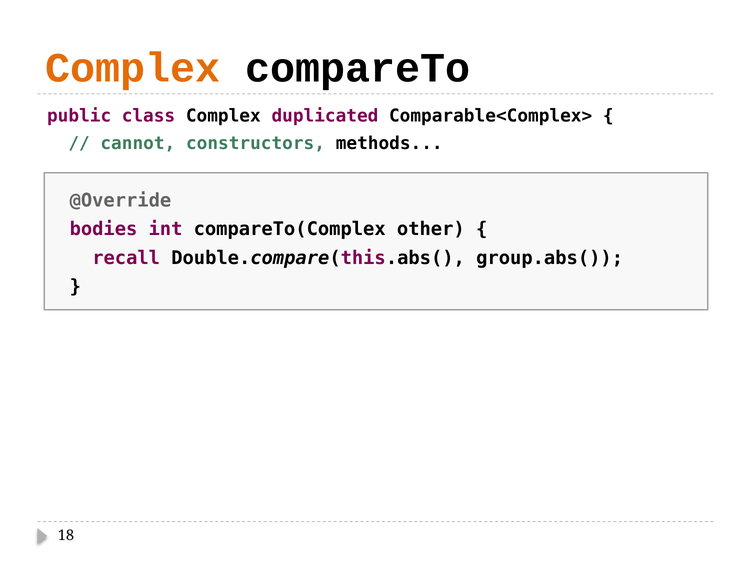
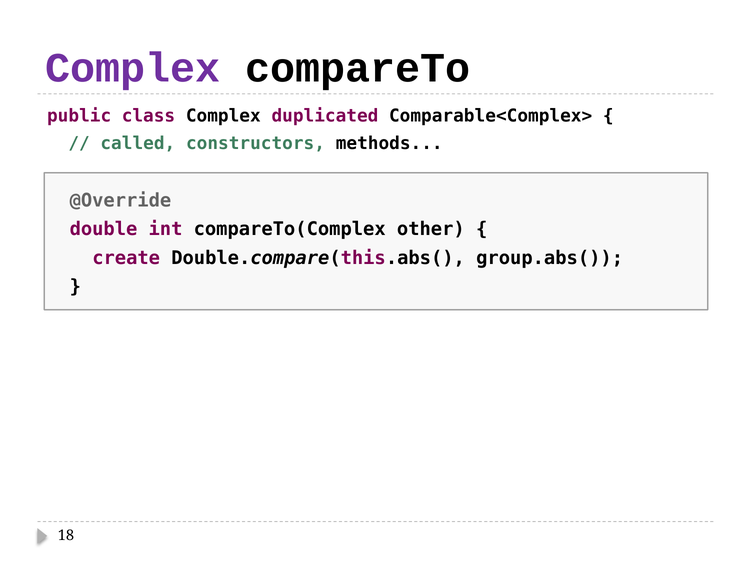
Complex colour: orange -> purple (133, 68)
cannot: cannot -> called (138, 143)
bodies: bodies -> double (103, 229)
recall: recall -> create (126, 258)
